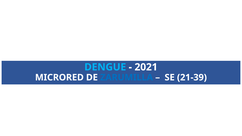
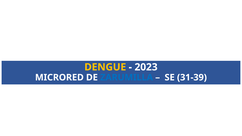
DENGUE colour: light blue -> yellow (105, 67)
2021: 2021 -> 2023 (146, 67)
21-39: 21-39 -> 31-39 (192, 78)
